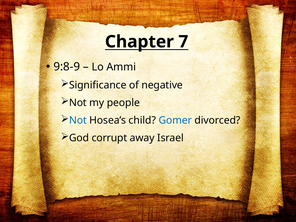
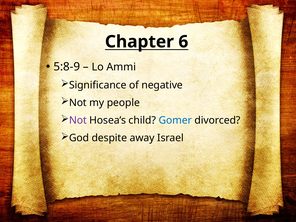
7: 7 -> 6 (183, 42)
9:8-9: 9:8-9 -> 5:8-9 (67, 67)
Not colour: blue -> purple (78, 120)
corrupt: corrupt -> despite (109, 138)
